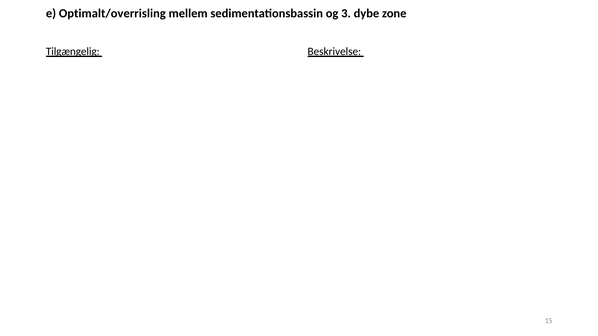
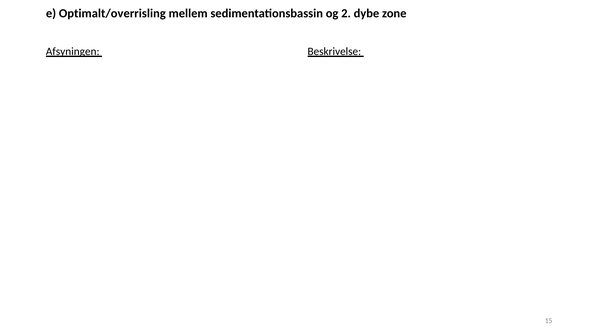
3: 3 -> 2 (346, 14)
Tilgængelig: Tilgængelig -> Afsyningen (73, 52)
